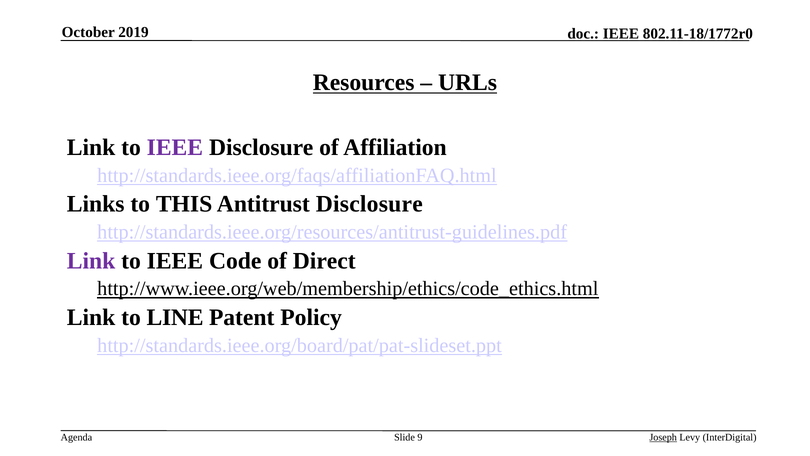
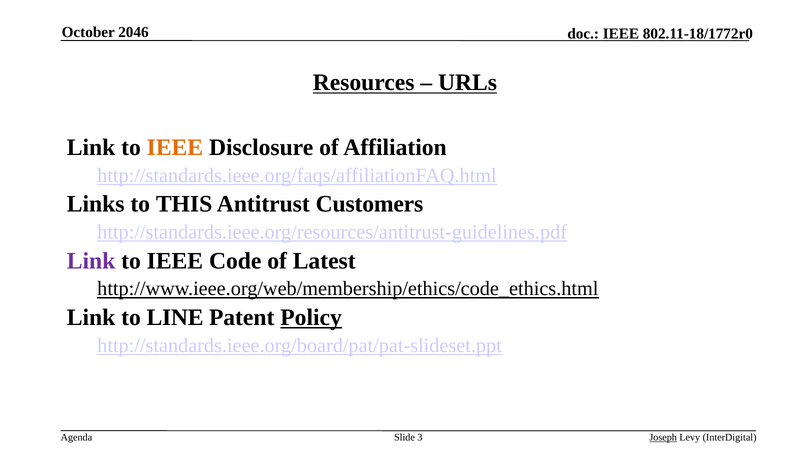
2019: 2019 -> 2046 (133, 32)
IEEE colour: purple -> orange (175, 147)
Antitrust Disclosure: Disclosure -> Customers (369, 204)
Direct: Direct -> Latest (324, 261)
Policy underline: none -> present (311, 317)
9: 9 -> 3 (420, 437)
